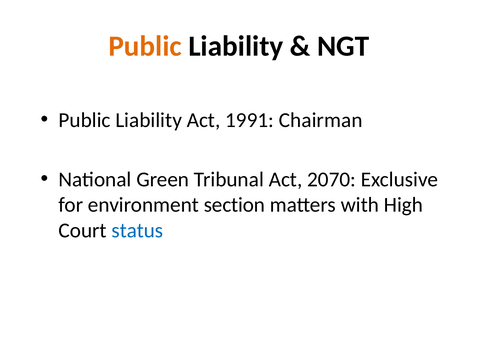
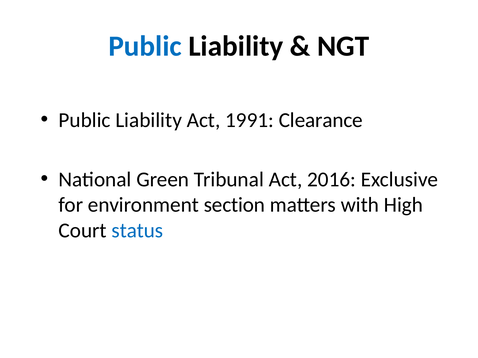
Public colour: orange -> blue (145, 46)
Chairman: Chairman -> Clearance (321, 120)
2070: 2070 -> 2016 (332, 180)
